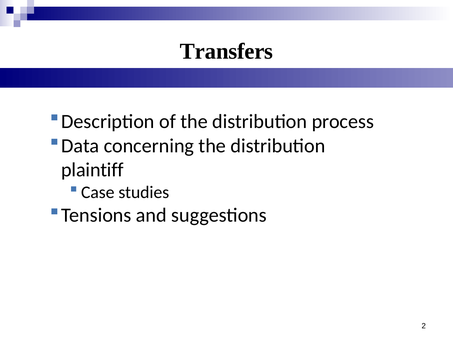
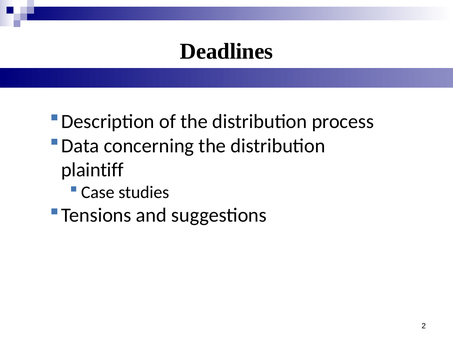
Transfers: Transfers -> Deadlines (227, 51)
